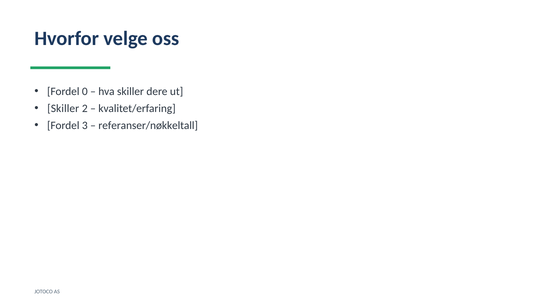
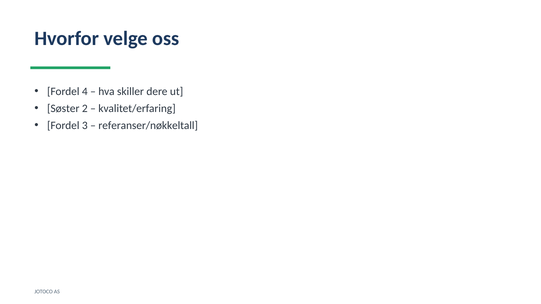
0: 0 -> 4 (85, 92)
Skiller: Skiller -> Søster (63, 109)
